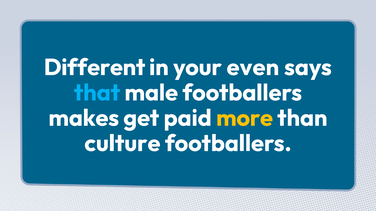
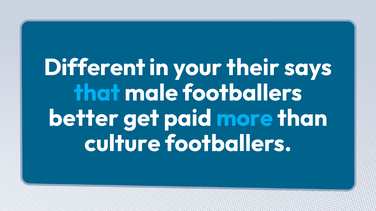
even: even -> their (253, 68)
makes: makes -> better (84, 118)
more colour: yellow -> light blue (245, 118)
